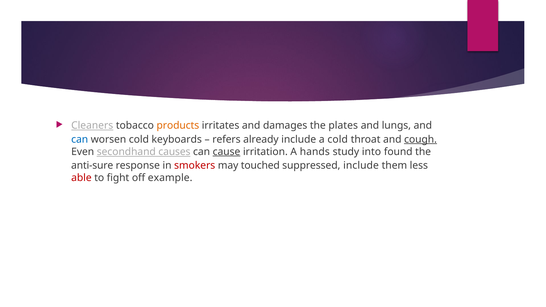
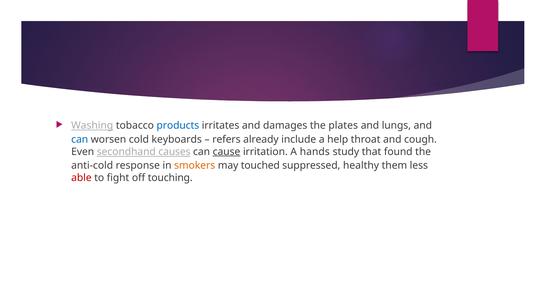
Cleaners: Cleaners -> Washing (92, 126)
products colour: orange -> blue (178, 126)
a cold: cold -> help (338, 139)
cough underline: present -> none (420, 139)
into: into -> that (372, 152)
anti-sure: anti-sure -> anti-cold (92, 166)
smokers colour: red -> orange (195, 166)
suppressed include: include -> healthy (361, 166)
example: example -> touching (170, 178)
